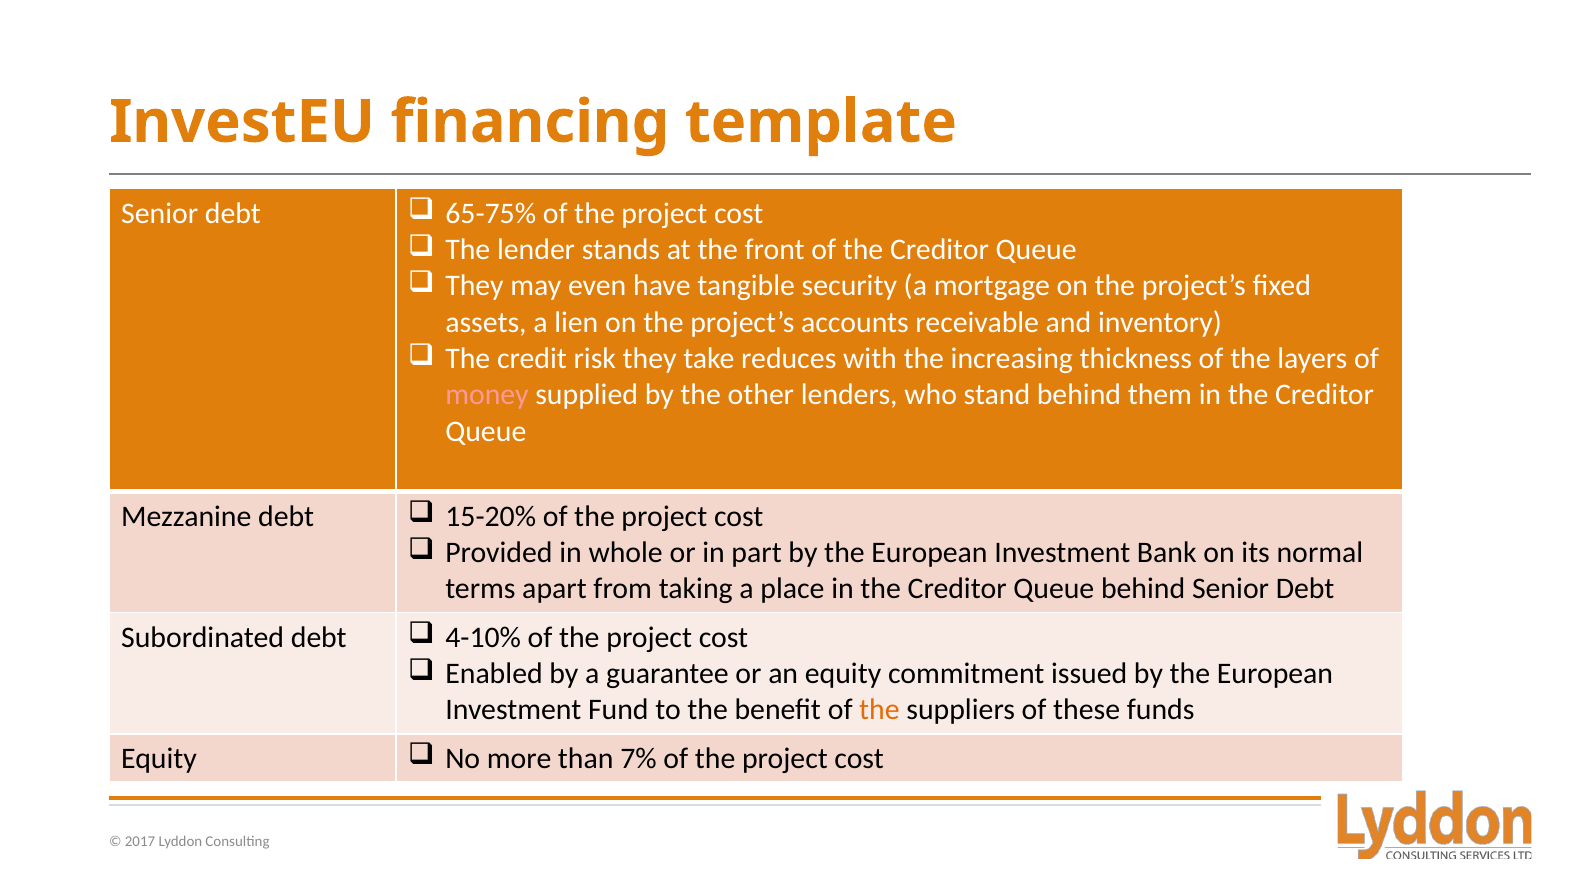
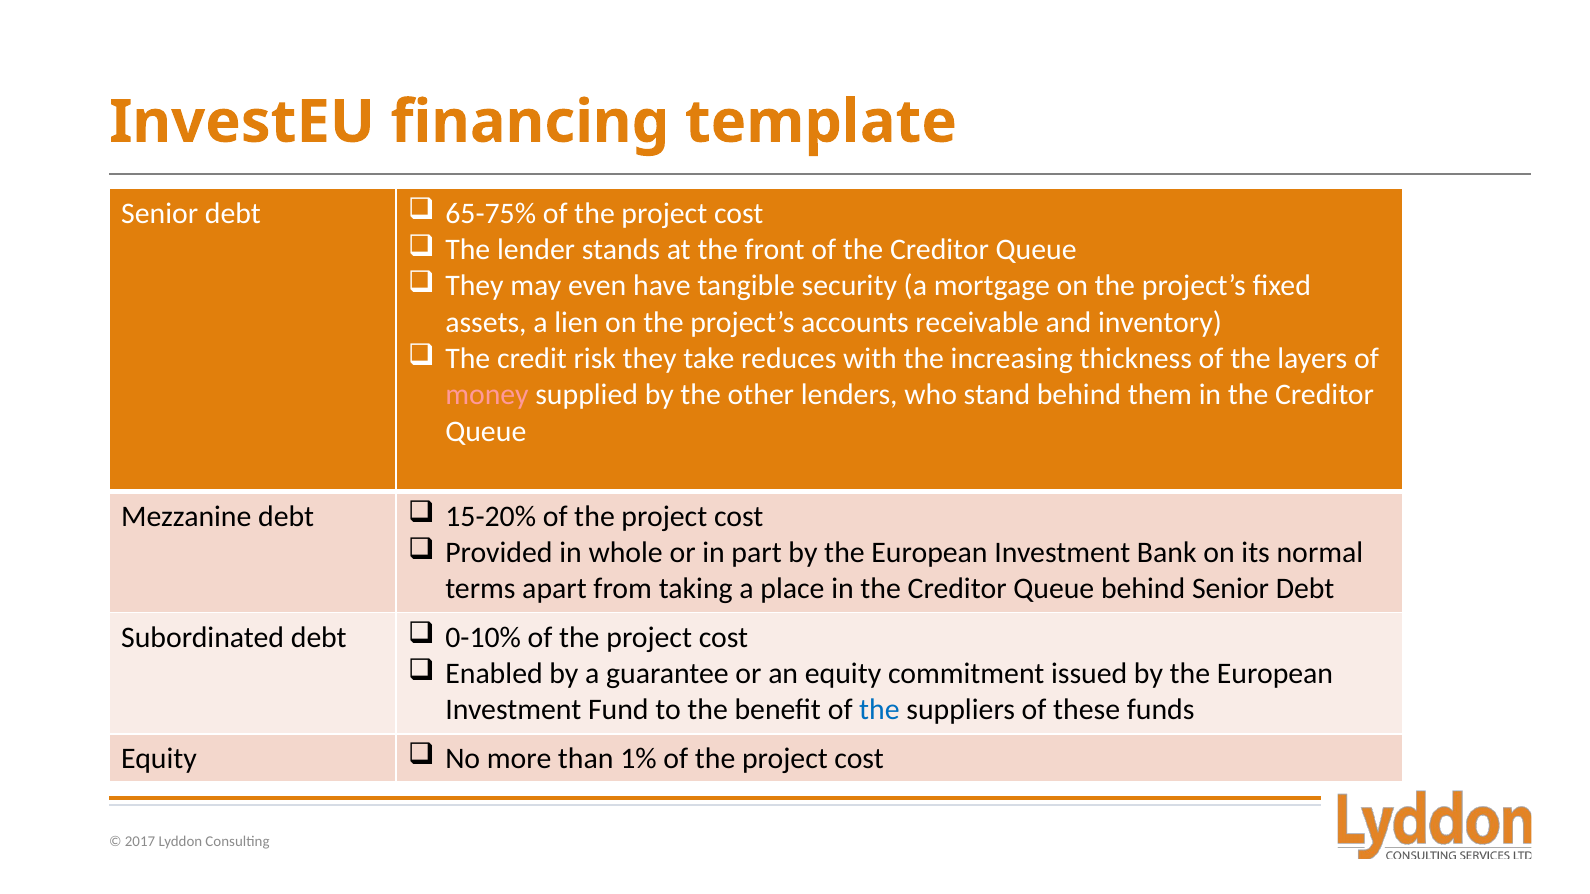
4-10%: 4-10% -> 0-10% (483, 638)
the colour: orange -> blue (879, 710)
7%: 7% -> 1% (638, 759)
